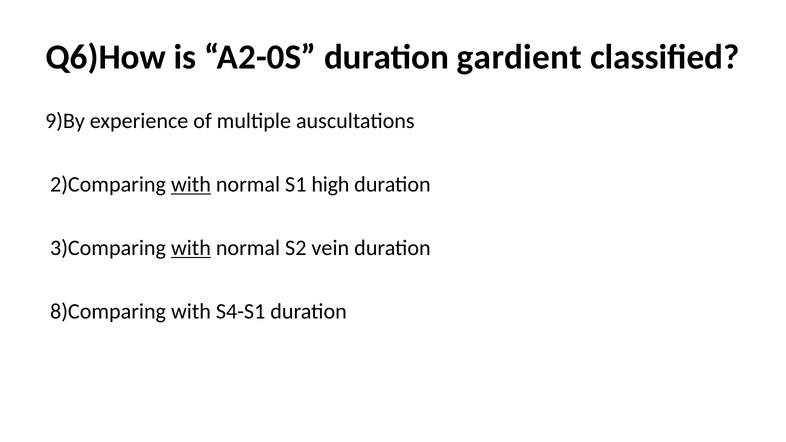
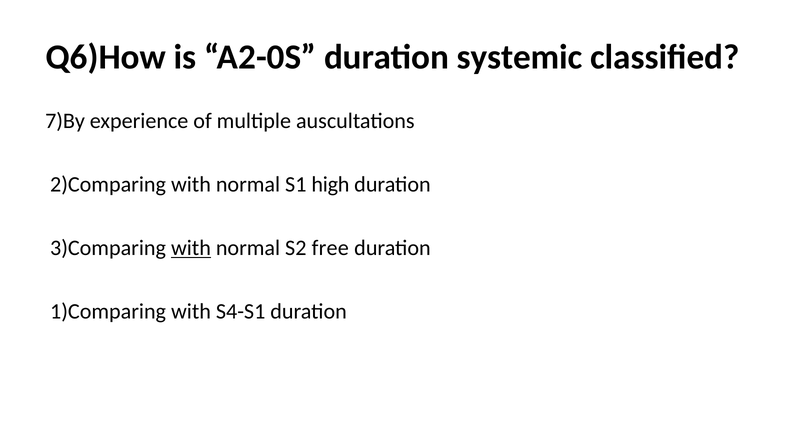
gardient: gardient -> systemic (520, 57)
9)By: 9)By -> 7)By (65, 121)
with underline: present -> none (191, 185)
vein: vein -> free (330, 248)
8)Comparing: 8)Comparing -> 1)Comparing (108, 312)
